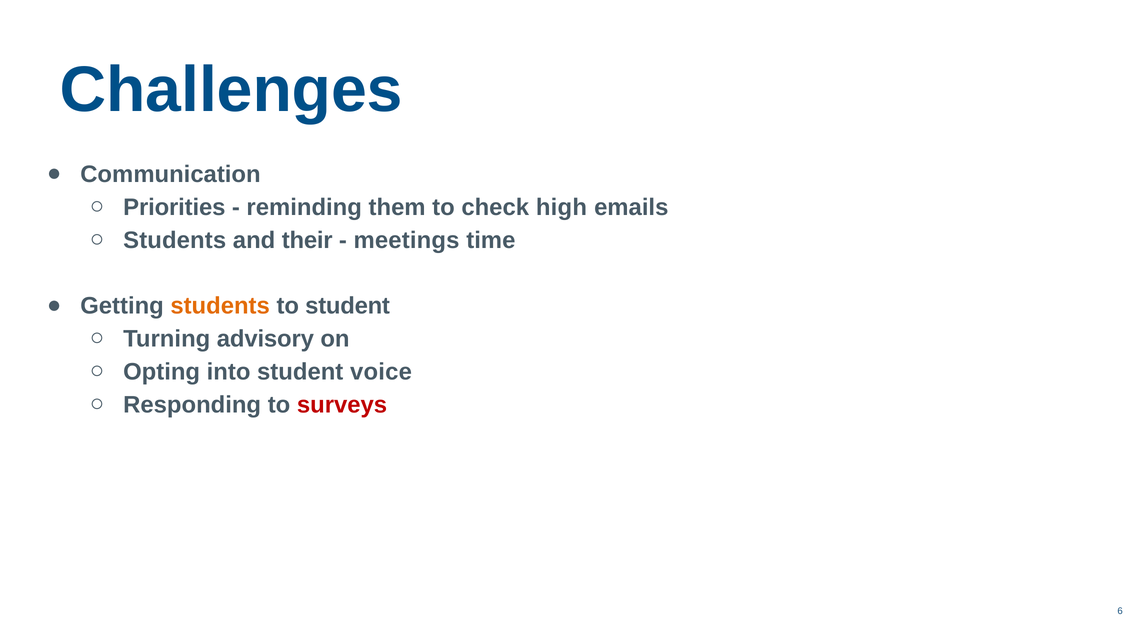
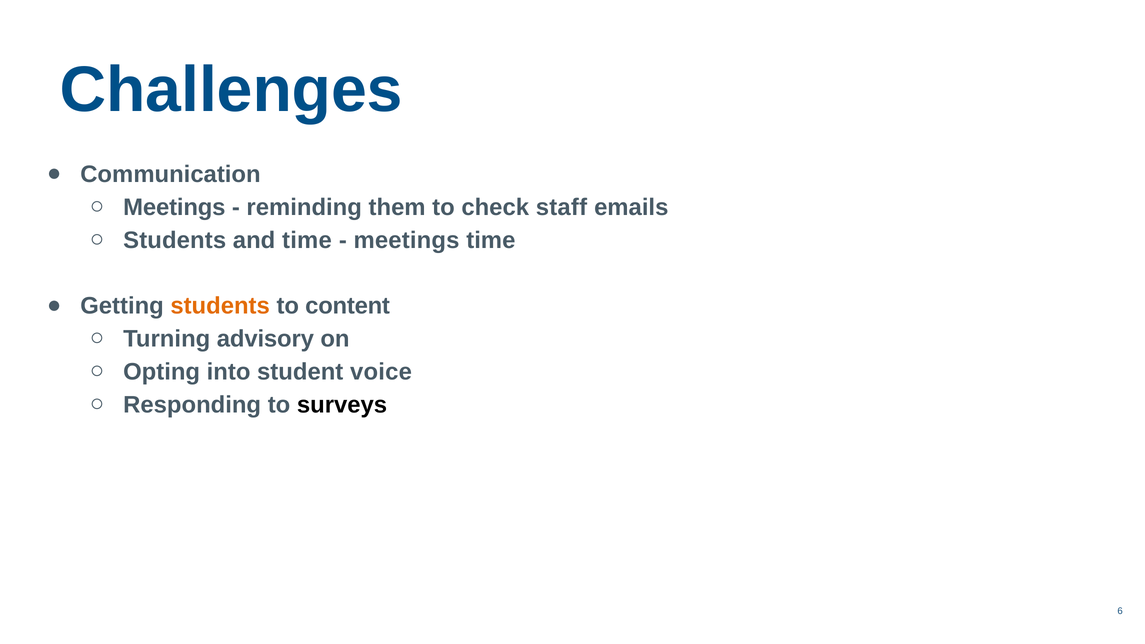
Priorities: Priorities -> Meetings (174, 207)
high: high -> staff (561, 207)
and their: their -> time (307, 240)
to student: student -> content (348, 306)
surveys colour: red -> black (342, 405)
